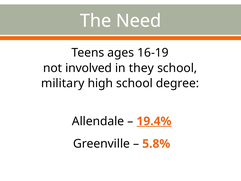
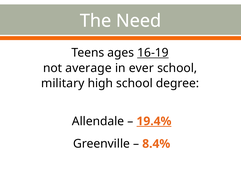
16-19 underline: none -> present (153, 53)
involved: involved -> average (89, 68)
they: they -> ever (141, 68)
5.8%: 5.8% -> 8.4% (156, 144)
